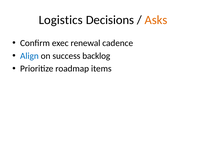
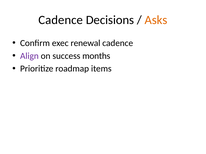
Logistics: Logistics -> Cadence (61, 20)
Align colour: blue -> purple (29, 56)
backlog: backlog -> months (96, 56)
